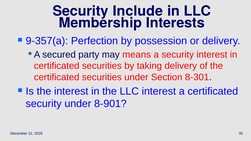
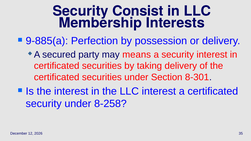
Include: Include -> Consist (138, 11)
9-357(a: 9-357(a -> 9-885(a (47, 41)
8-901: 8-901 -> 8-258 (110, 104)
